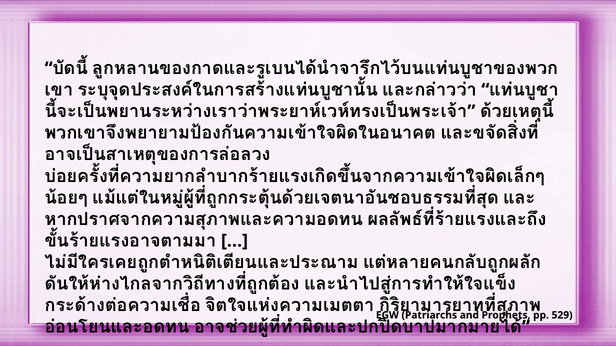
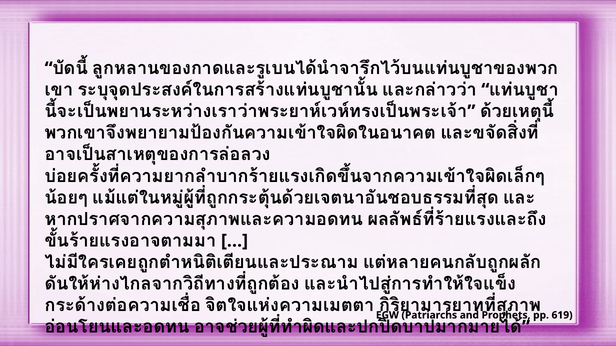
529: 529 -> 619 (562, 316)
